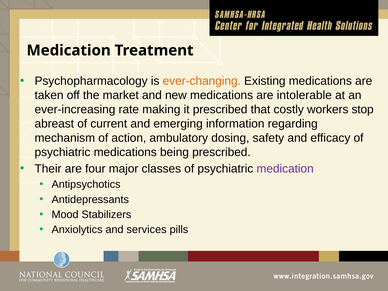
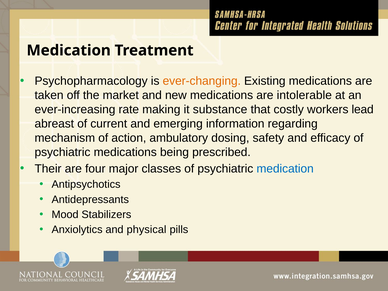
it prescribed: prescribed -> substance (220, 109)
stop: stop -> lead (363, 109)
medication colour: purple -> blue (285, 169)
services: services -> physical (147, 230)
